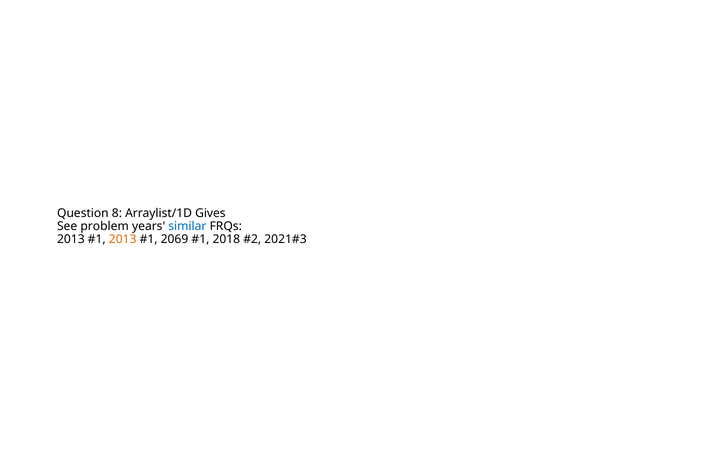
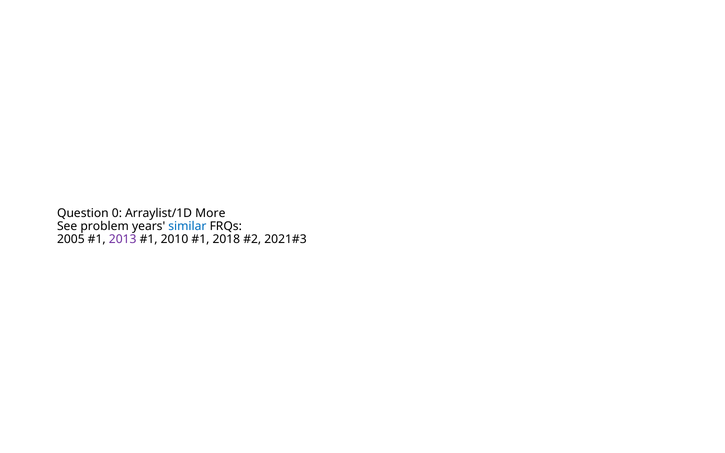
8: 8 -> 0 (117, 213)
Gives: Gives -> More (210, 213)
2013: 2013 -> 2005 (71, 240)
2013 colour: orange -> purple (123, 240)
2069: 2069 -> 2010 (174, 240)
